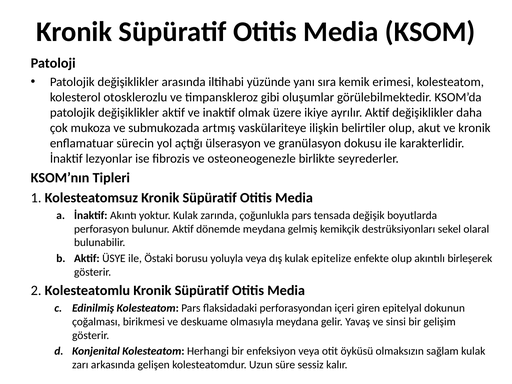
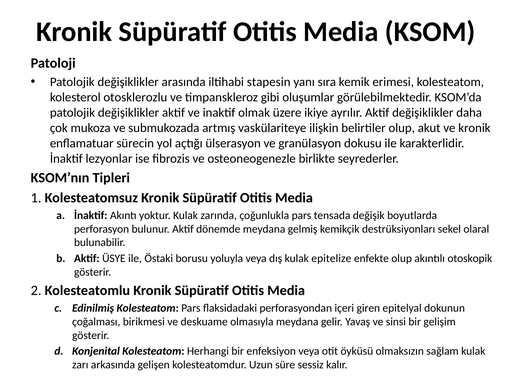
yüzünde: yüzünde -> stapesin (269, 82)
birleşerek: birleşerek -> otoskopik (470, 258)
